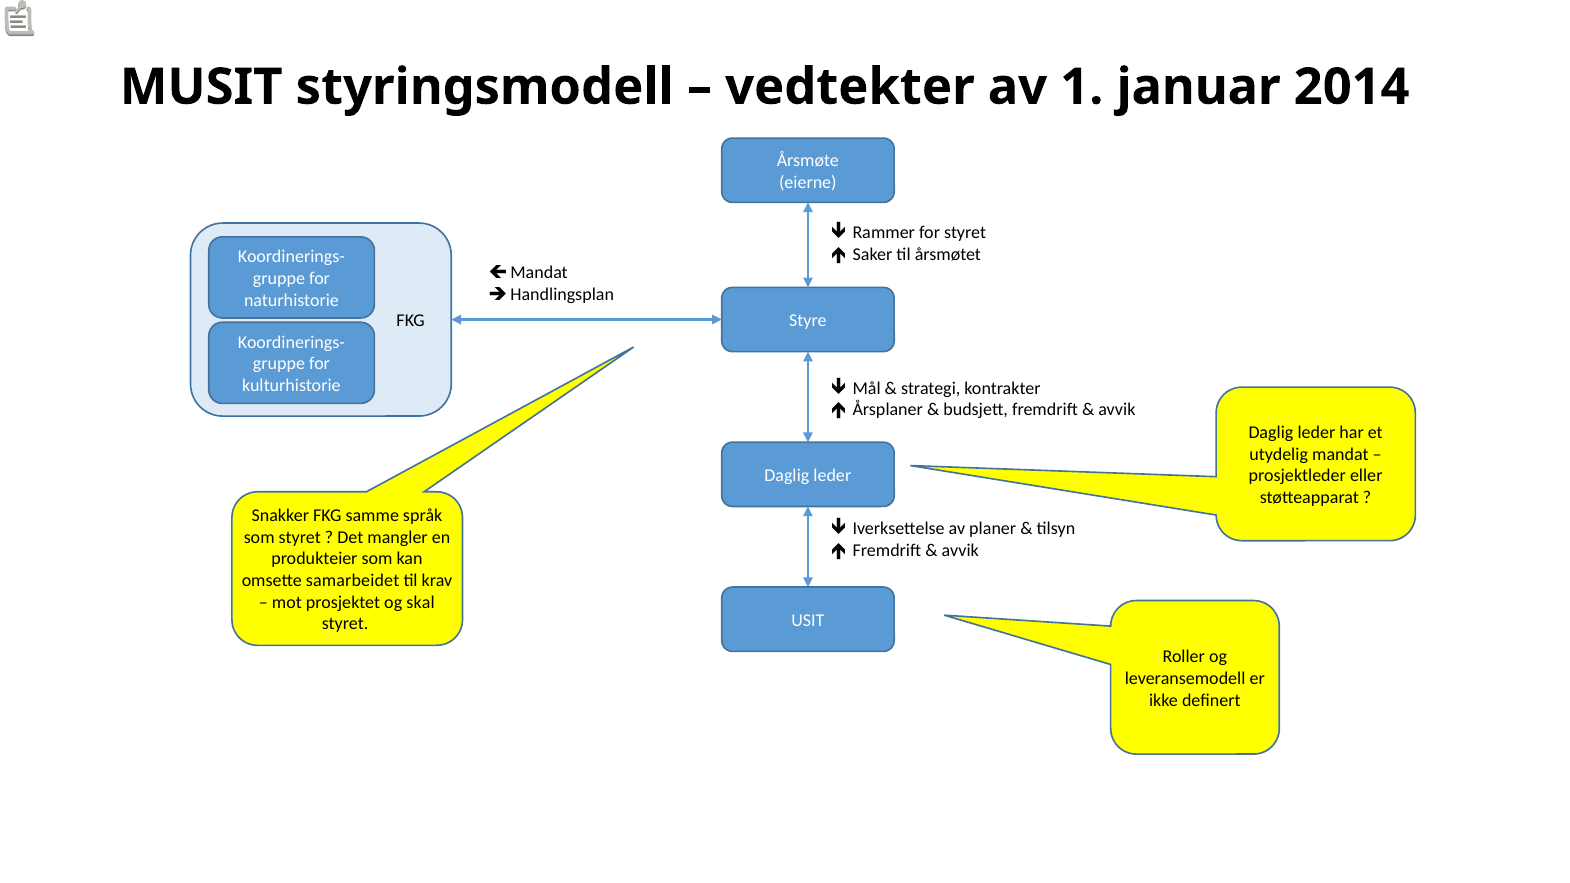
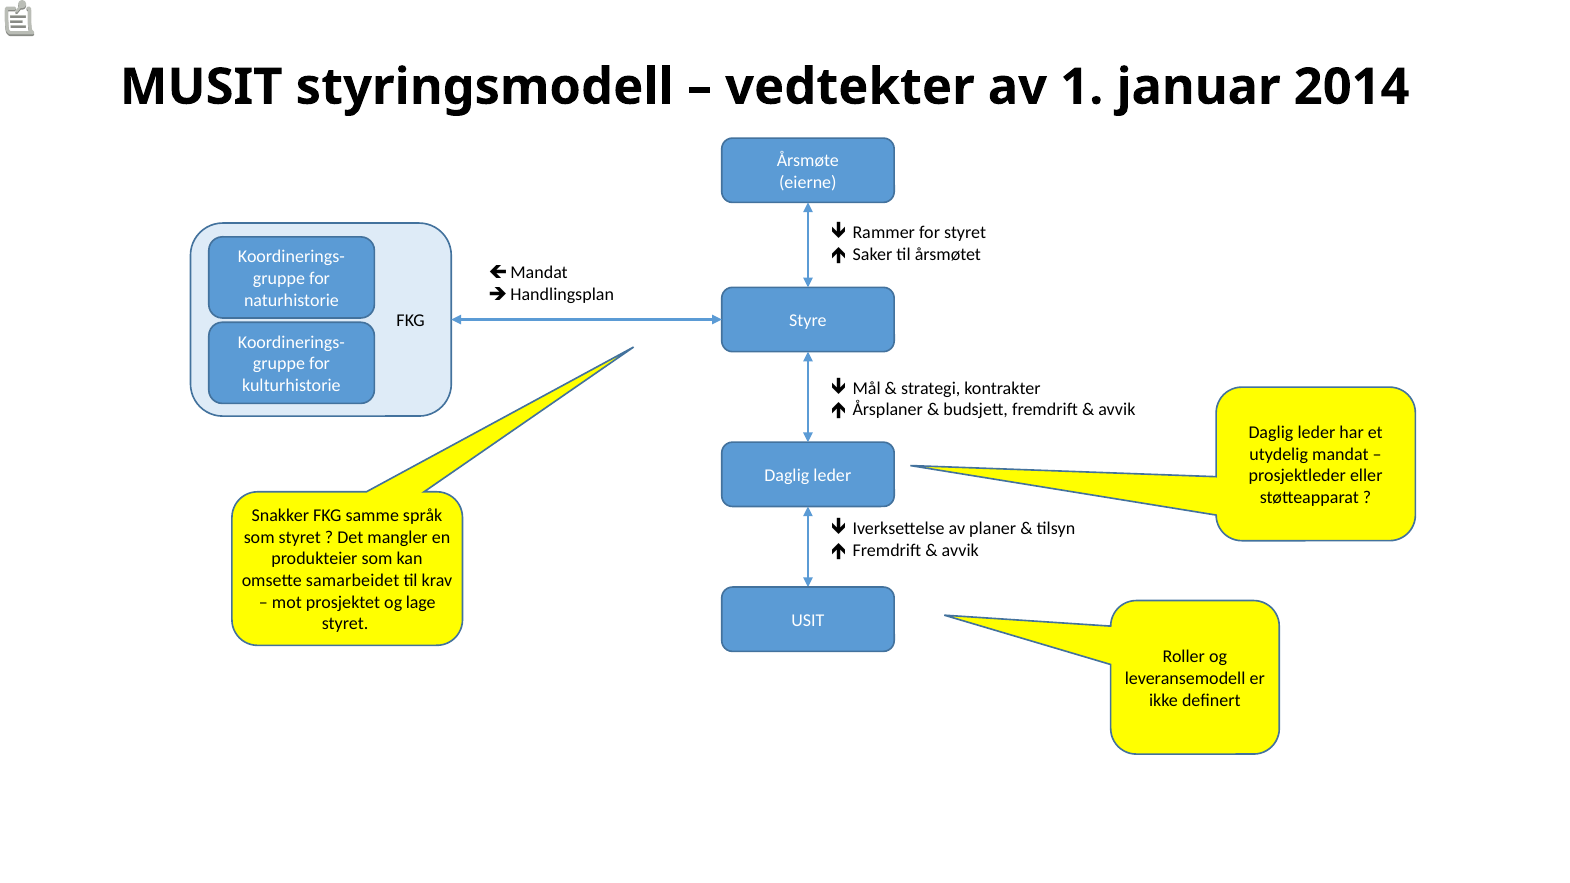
skal: skal -> lage (421, 602)
